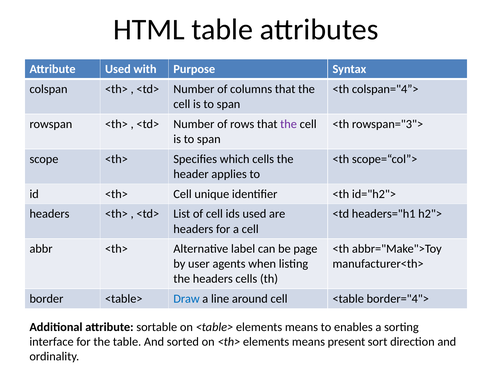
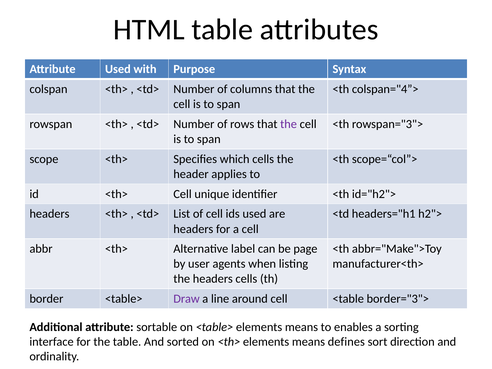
Draw colour: blue -> purple (187, 299)
border="4">: border="4"> -> border="3"> (398, 299)
present: present -> defines (346, 342)
